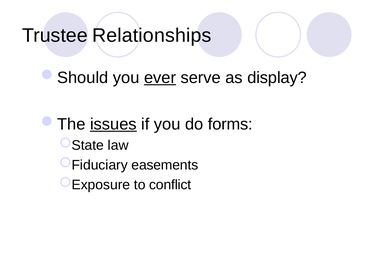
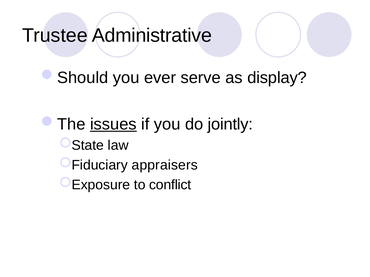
Relationships: Relationships -> Administrative (152, 36)
ever underline: present -> none (160, 78)
forms: forms -> jointly (230, 124)
easements: easements -> appraisers (165, 165)
